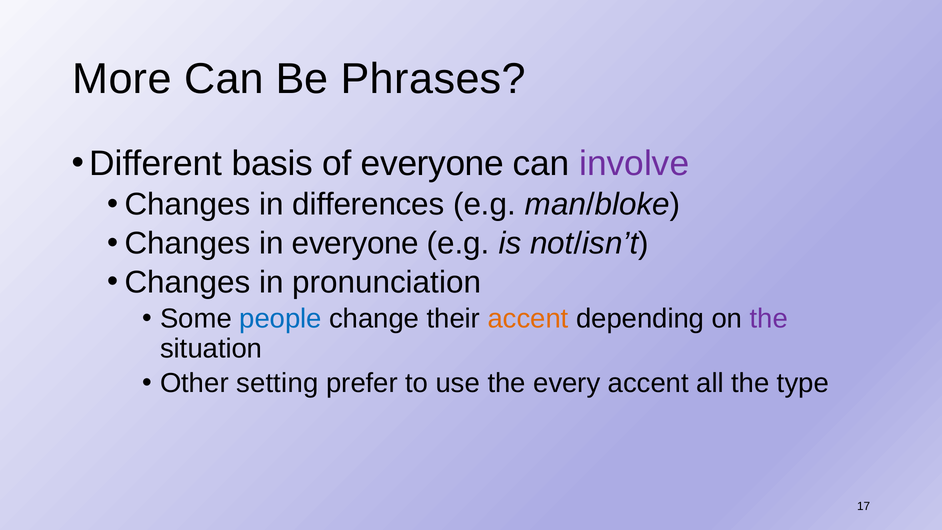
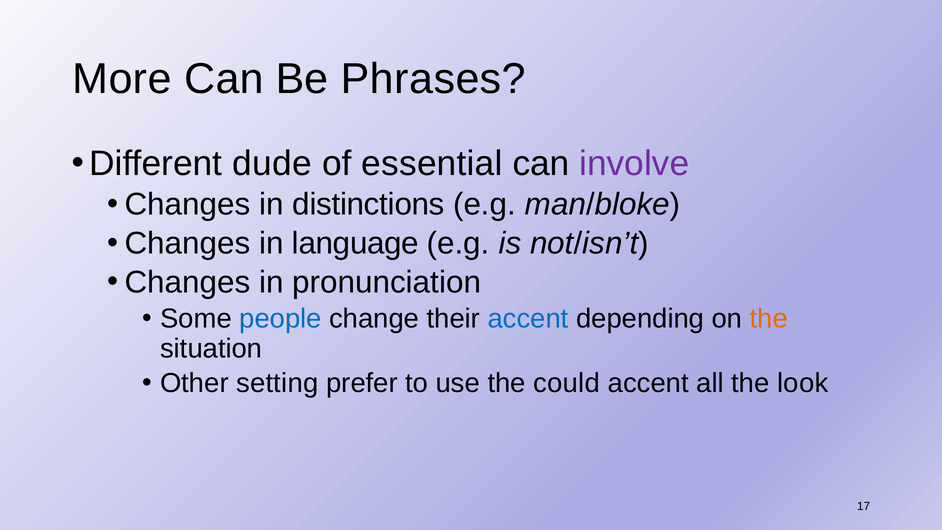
basis: basis -> dude (272, 163)
of everyone: everyone -> essential (432, 163)
differences: differences -> distinctions (368, 204)
in everyone: everyone -> language (355, 243)
accent colour: orange -> blue (528, 319)
the colour: purple -> orange (769, 319)
every: every -> could (567, 383)
type: type -> look (803, 383)
